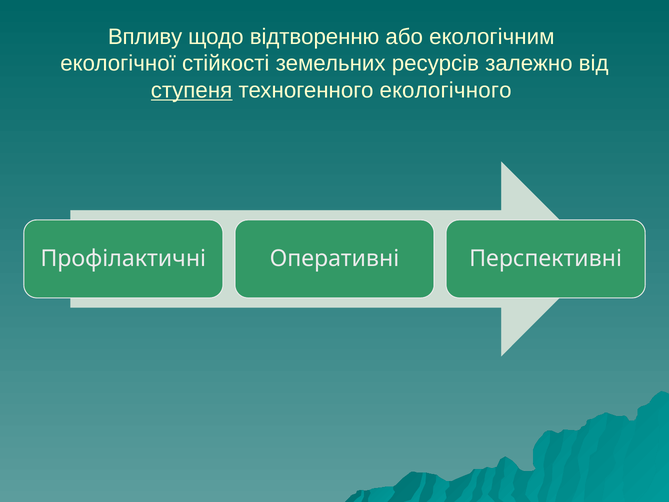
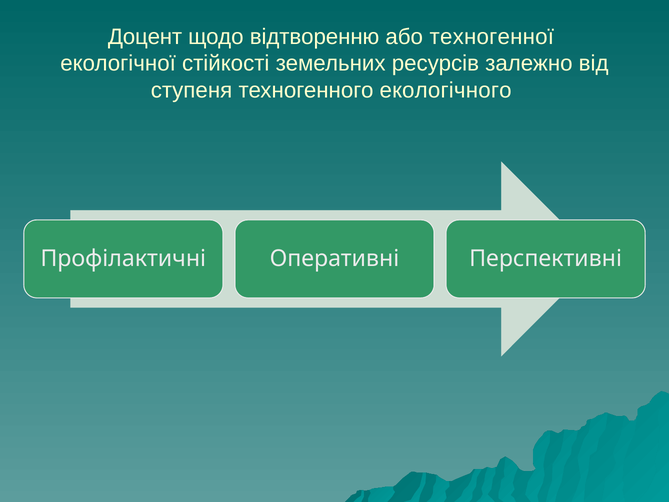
Впливу: Впливу -> Доцент (145, 37)
екологічним: екологічним -> техногенної (492, 37)
ступеня underline: present -> none (192, 90)
